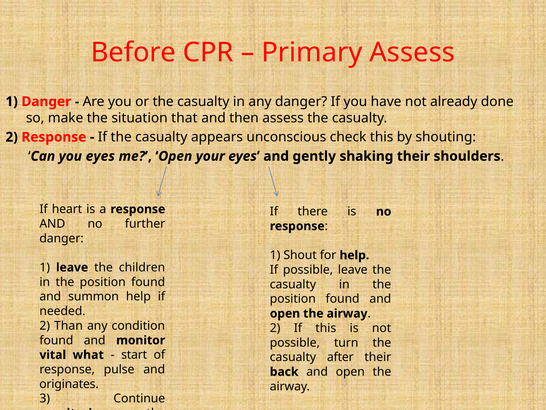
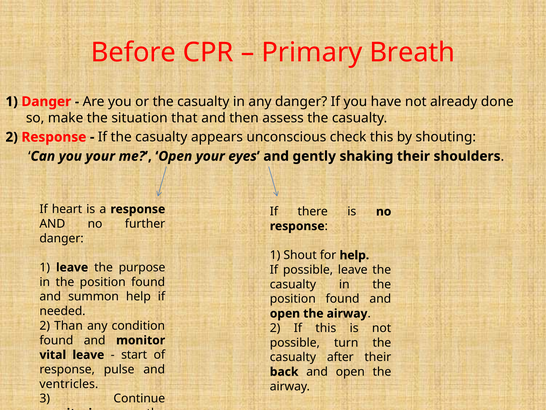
Primary Assess: Assess -> Breath (412, 52)
you eyes: eyes -> your (100, 156)
children: children -> purpose (142, 267)
vital what: what -> leave (88, 354)
originates: originates -> ventricles (69, 384)
